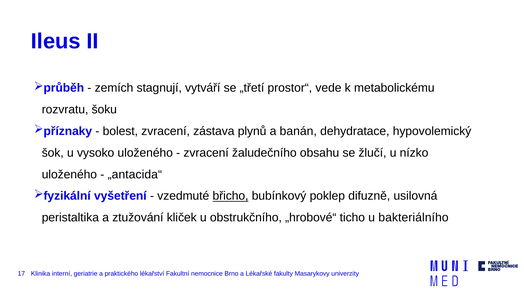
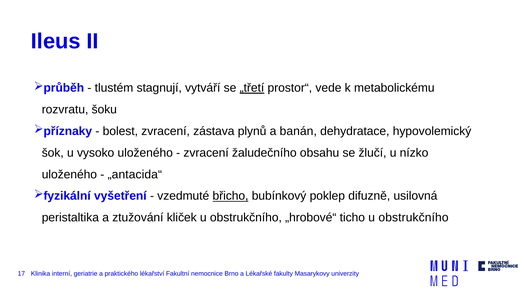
zemích: zemích -> tlustém (114, 88)
„třetí underline: none -> present (252, 88)
ticho u bakteriálního: bakteriálního -> obstrukčního (413, 217)
